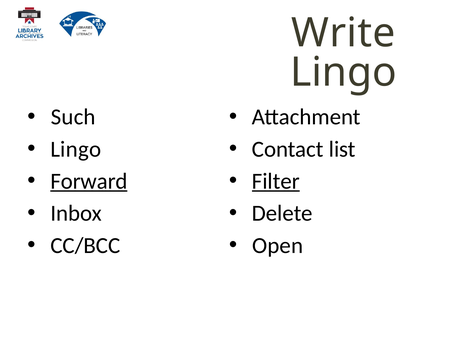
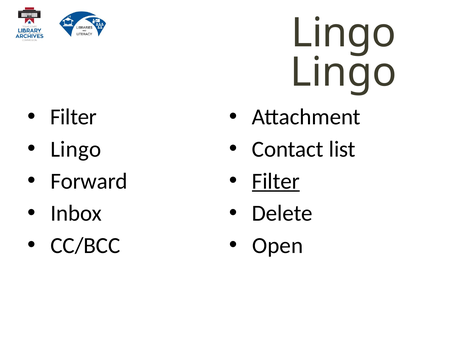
Write: Write -> Lingo (344, 33)
Such: Such -> Filter (73, 117)
Forward underline: present -> none (89, 181)
